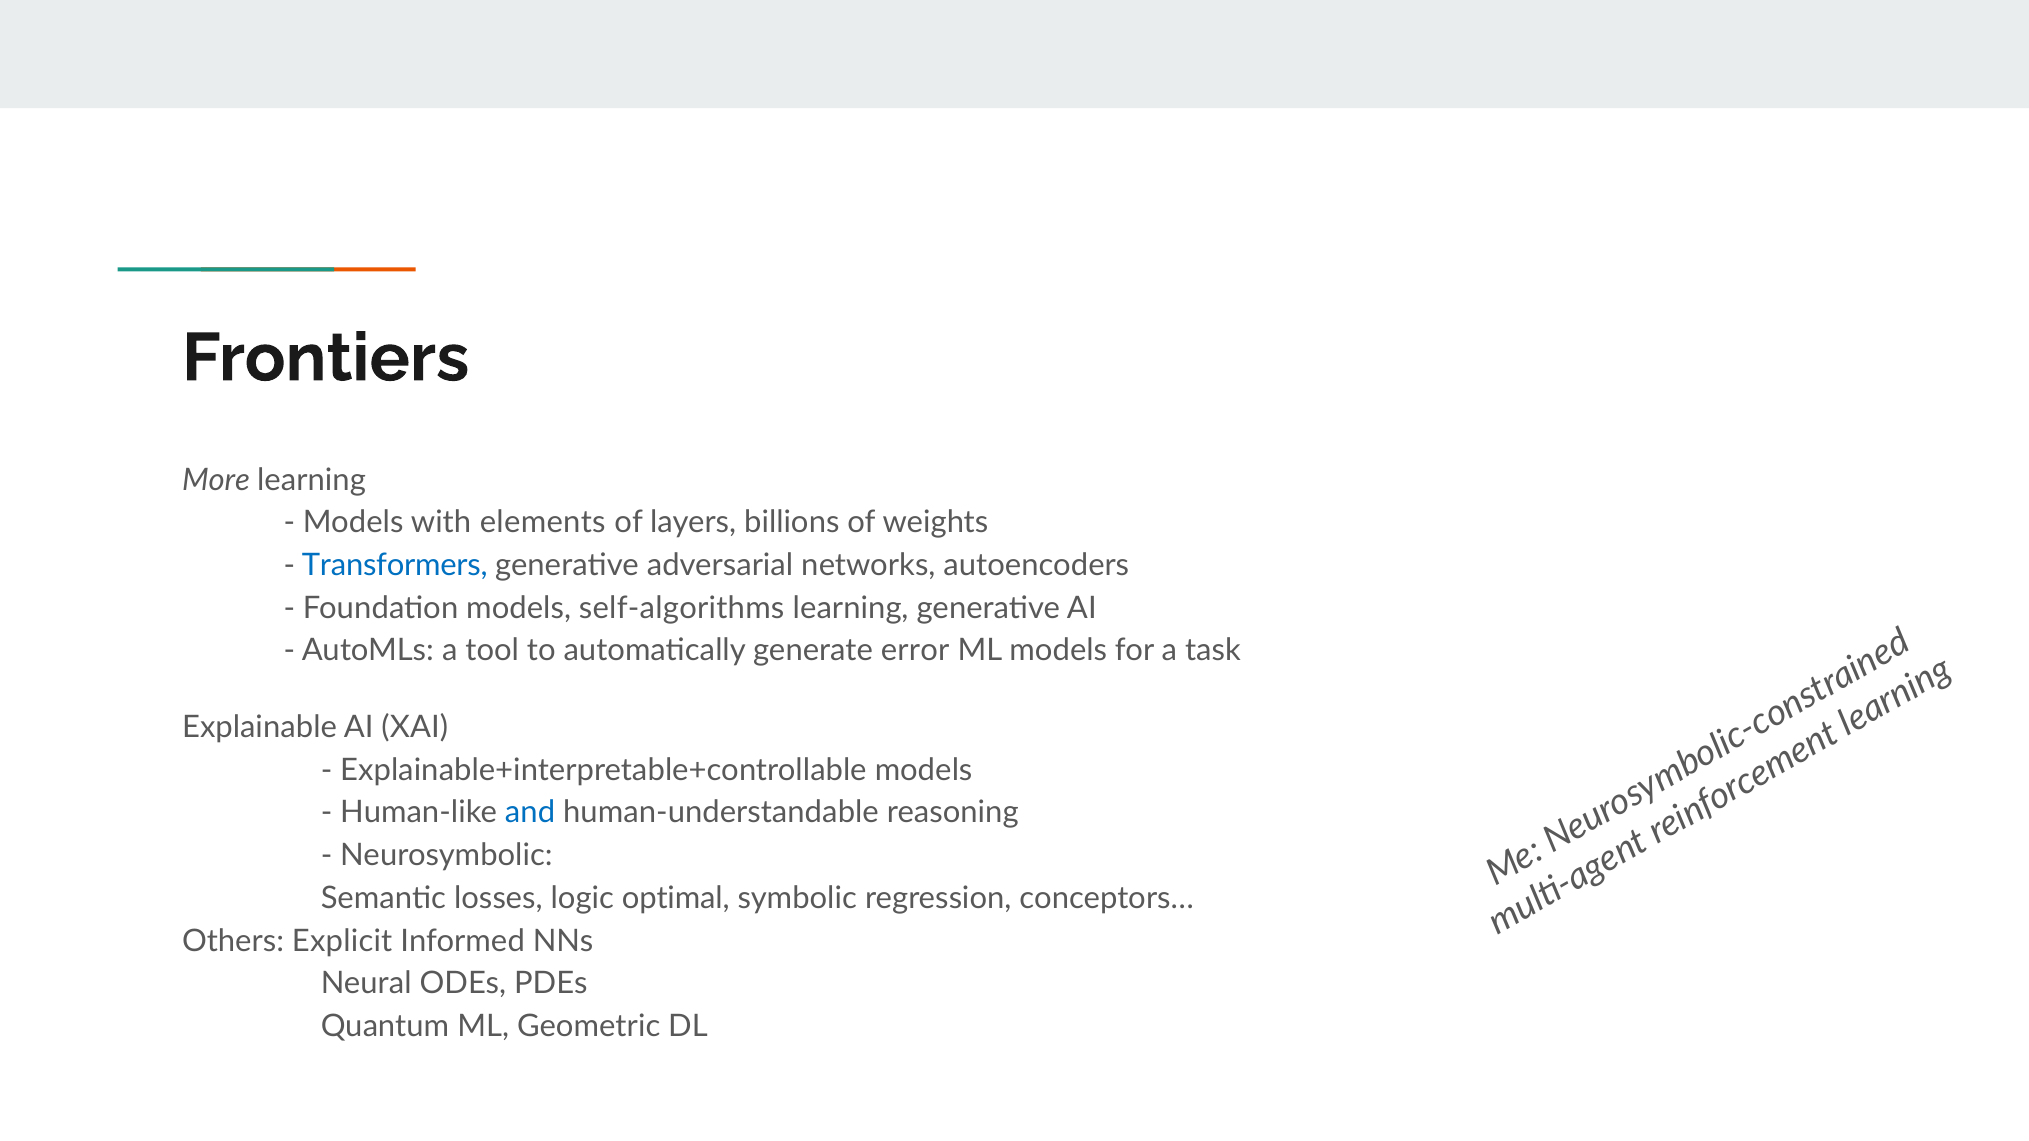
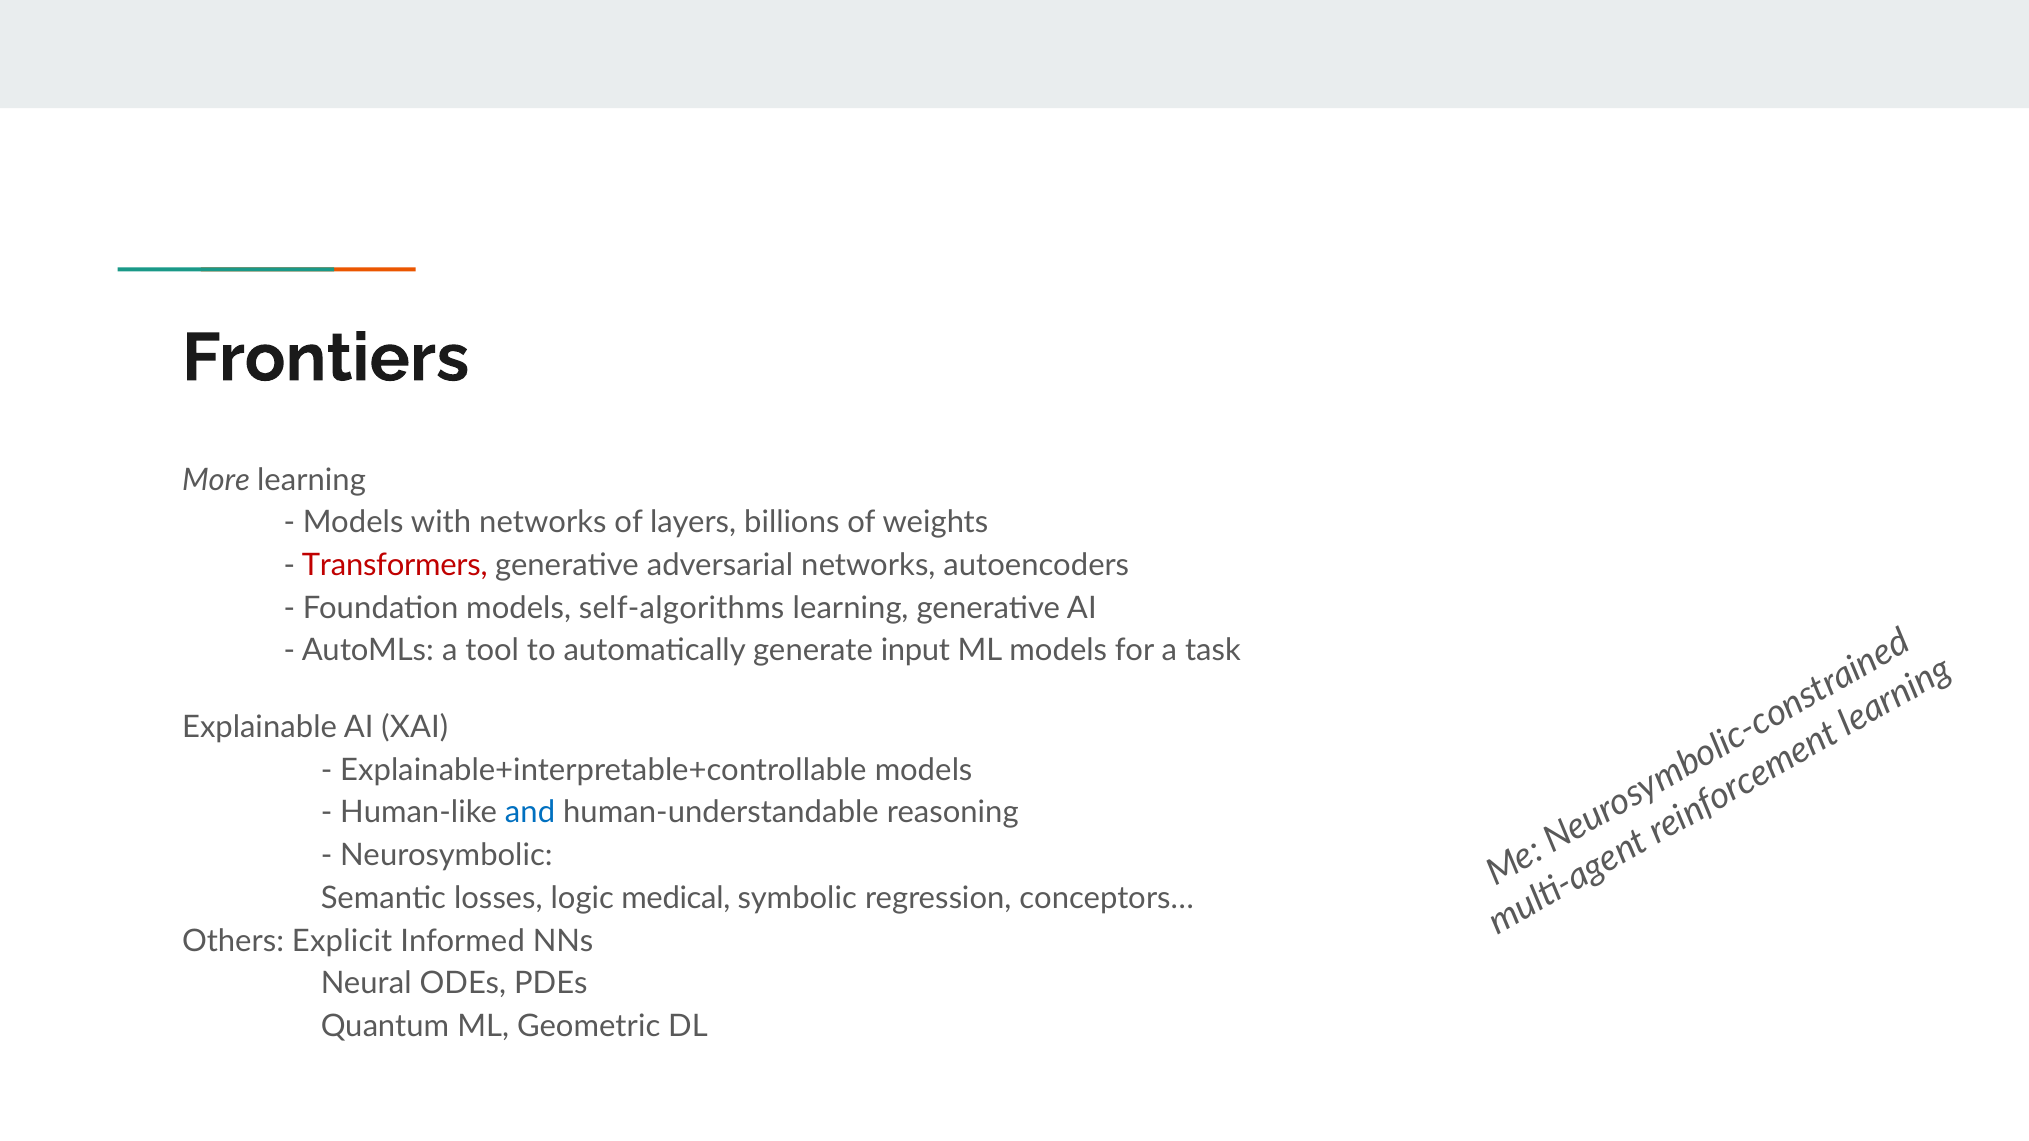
with elements: elements -> networks (543, 523)
Transformers colour: blue -> red (395, 565)
error: error -> input (915, 651)
optimal: optimal -> medical (676, 898)
